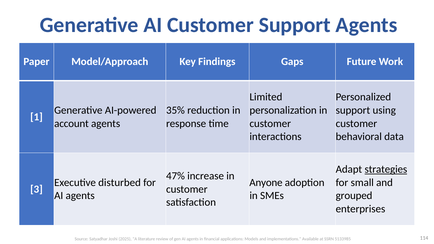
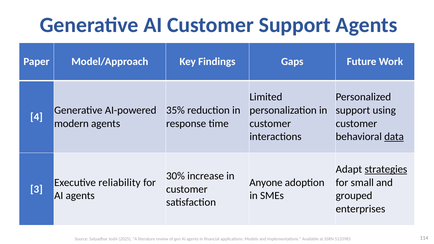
1: 1 -> 4 (36, 117)
account: account -> modern (71, 124)
data underline: none -> present (394, 137)
47%: 47% -> 30% (175, 176)
disturbed: disturbed -> reliability (120, 183)
